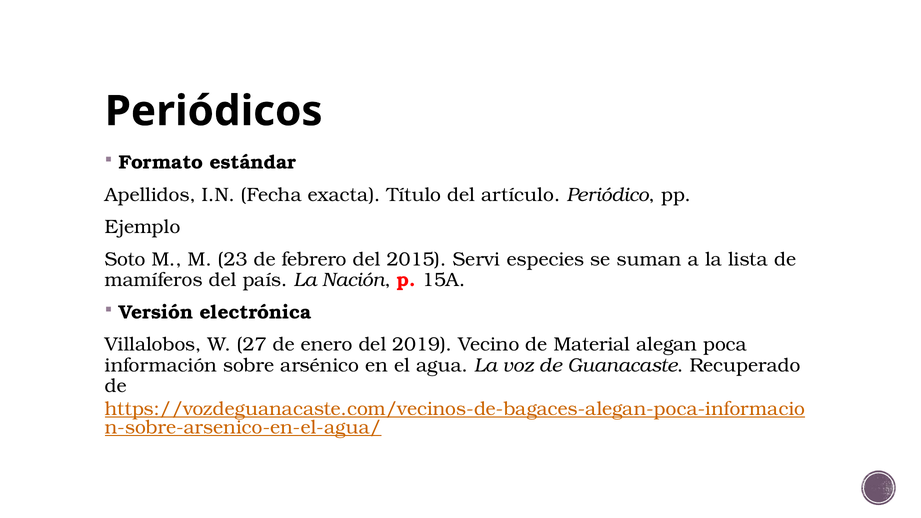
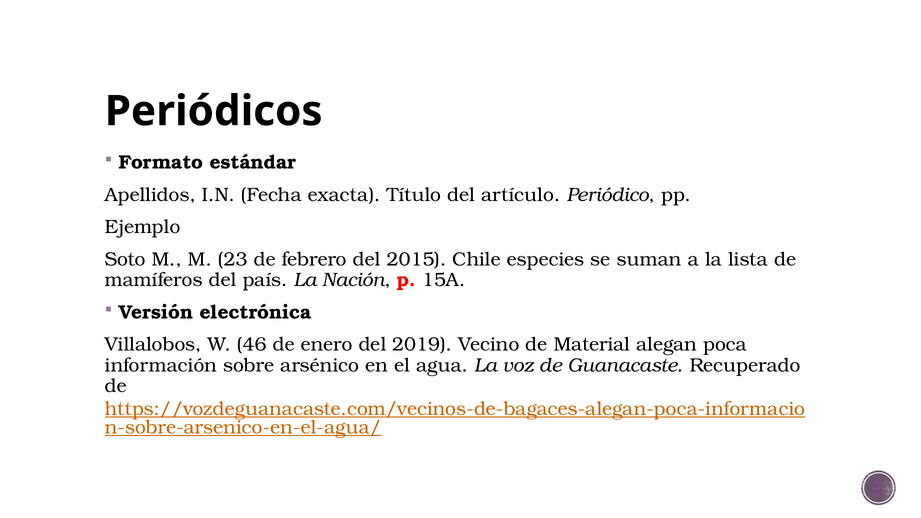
Servi: Servi -> Chile (477, 259)
27: 27 -> 46 (252, 345)
